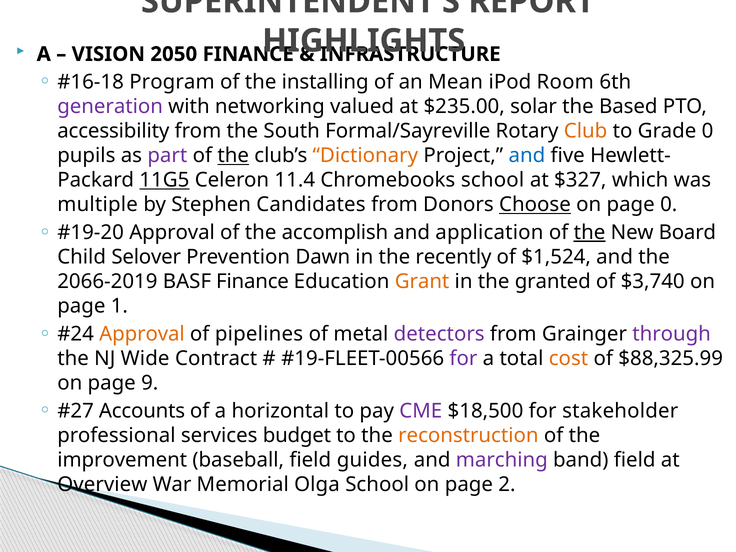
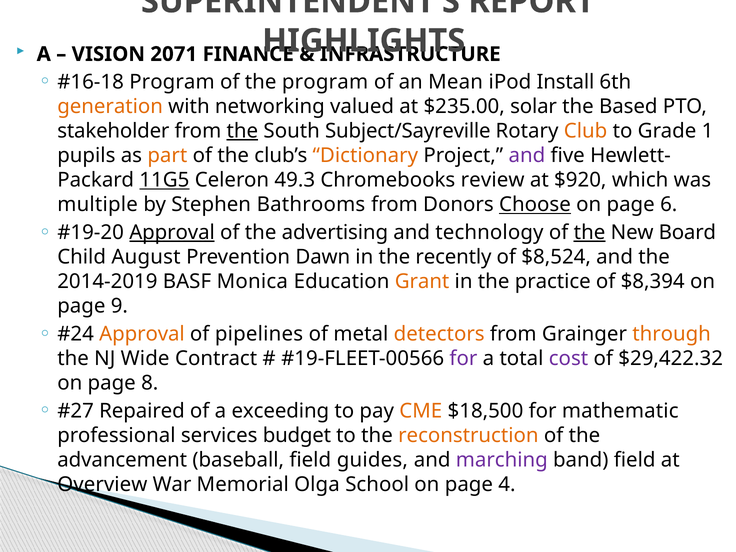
2050: 2050 -> 2071 (174, 54)
the installing: installing -> program (325, 82)
Room: Room -> Install (565, 82)
generation colour: purple -> orange (110, 107)
accessibility: accessibility -> stakeholder (113, 131)
the underline: none -> present (242, 131)
Formal/Sayreville: Formal/Sayreville -> Subject/Sayreville (408, 131)
Grade 0: 0 -> 1 (708, 131)
part colour: purple -> orange (167, 156)
the underline: present -> none (233, 156)
and colour: blue -> purple (527, 156)
11.4: 11.4 -> 49.3 (295, 180)
Chromebooks school: school -> review (493, 180)
$327: $327 -> $920 (580, 180)
Candidates: Candidates -> Bathrooms (311, 205)
page 0: 0 -> 6 (669, 205)
Approval underline: none -> present (172, 233)
accomplish: accomplish -> advertising (335, 233)
application: application -> technology (489, 233)
Selover: Selover -> August (146, 257)
$1,524: $1,524 -> $8,524 (556, 257)
2066-2019: 2066-2019 -> 2014-2019 (107, 282)
BASF Finance: Finance -> Monica (252, 282)
granted: granted -> practice (553, 282)
$3,740: $3,740 -> $8,394 (653, 282)
1: 1 -> 9 (119, 306)
detectors colour: purple -> orange (439, 334)
through colour: purple -> orange (672, 334)
cost colour: orange -> purple (568, 359)
$88,325.99: $88,325.99 -> $29,422.32 (671, 359)
9: 9 -> 8 (150, 383)
Accounts: Accounts -> Repaired (142, 411)
horizontal: horizontal -> exceeding (280, 411)
CME colour: purple -> orange (421, 411)
stakeholder: stakeholder -> mathematic (620, 411)
improvement: improvement -> advancement (122, 460)
2: 2 -> 4 (507, 485)
